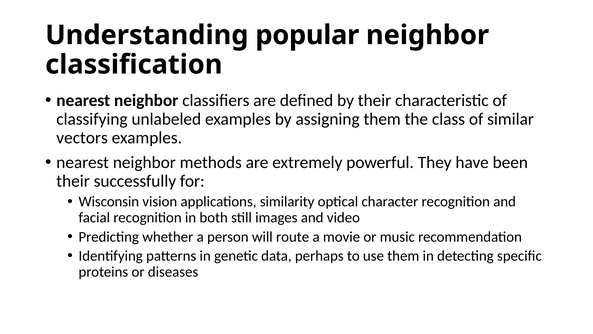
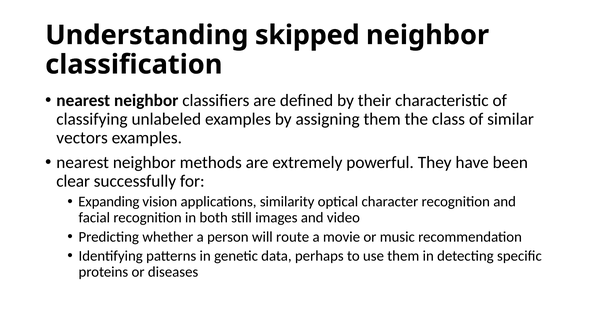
popular: popular -> skipped (307, 35)
their: their -> clear (73, 181)
Wisconsin: Wisconsin -> Expanding (109, 201)
